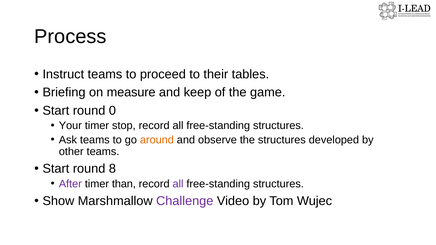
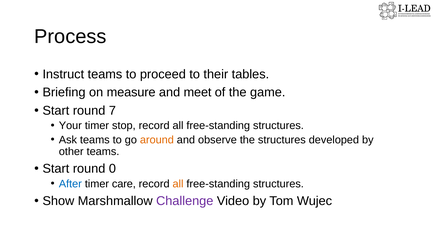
keep: keep -> meet (198, 93)
0: 0 -> 7 (112, 111)
8: 8 -> 0 (112, 169)
After colour: purple -> blue (70, 184)
than: than -> care (124, 184)
all colour: purple -> orange (178, 184)
